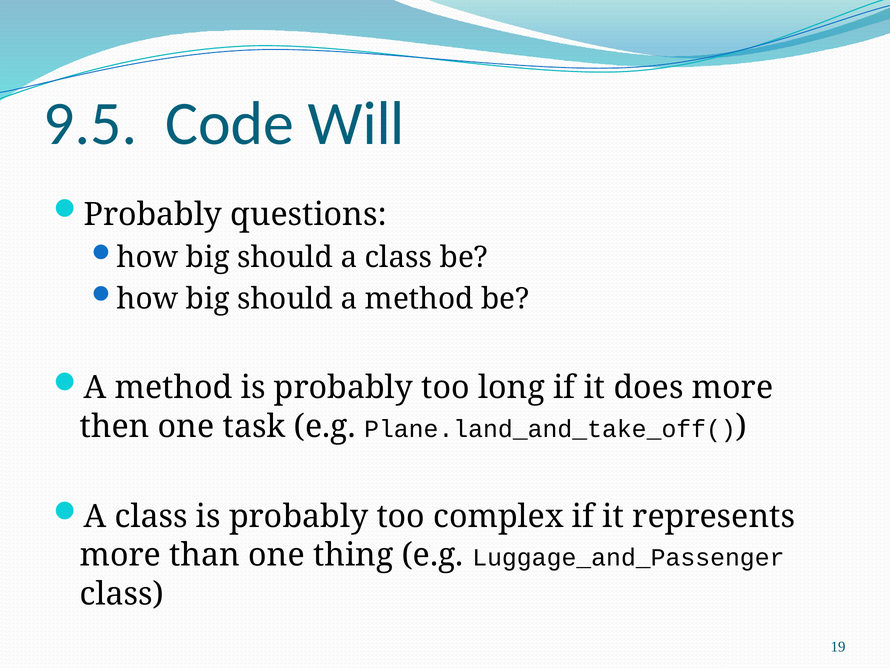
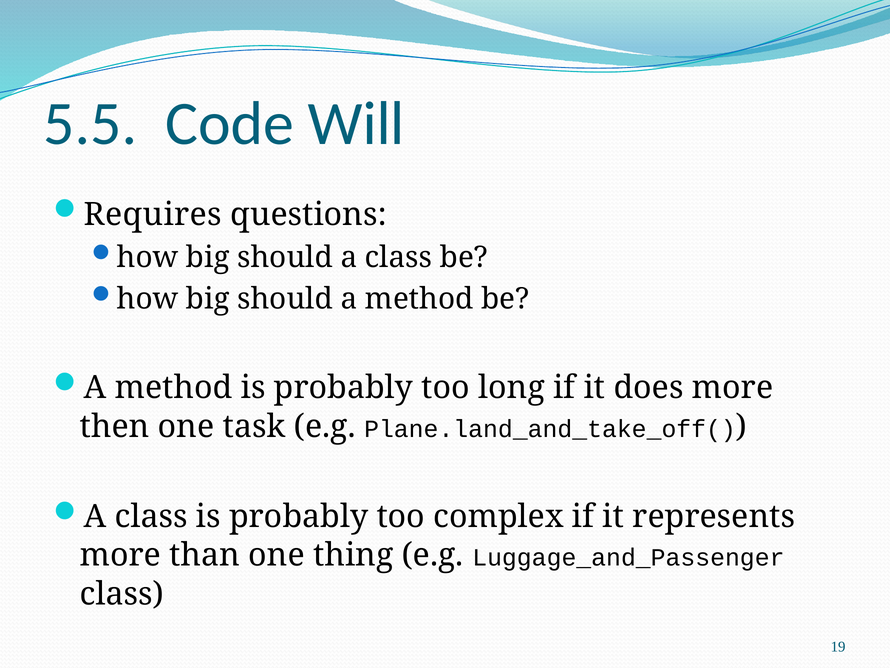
9.5: 9.5 -> 5.5 (90, 124)
Probably: Probably -> Requires (153, 214)
